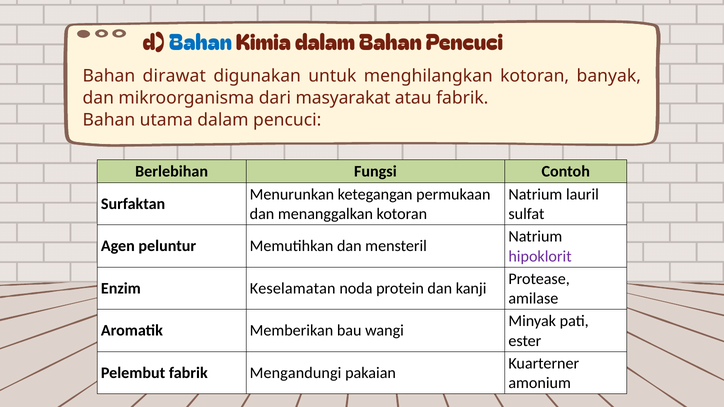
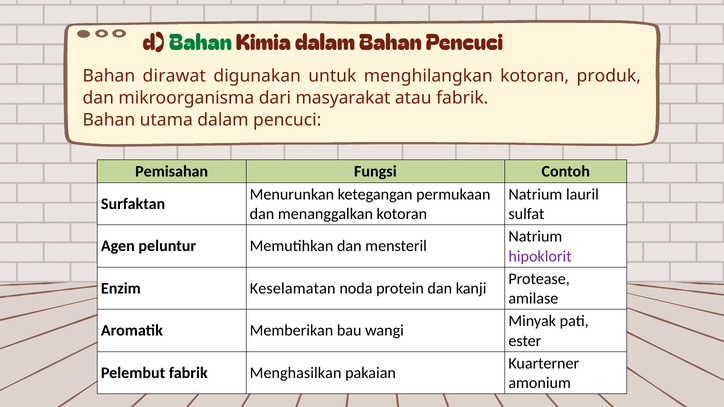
Bahan colour: blue -> green (200, 43)
banyak: banyak -> produk (609, 76)
Berlebihan: Berlebihan -> Pemisahan (172, 172)
Mengandungi: Mengandungi -> Menghasilkan (296, 373)
